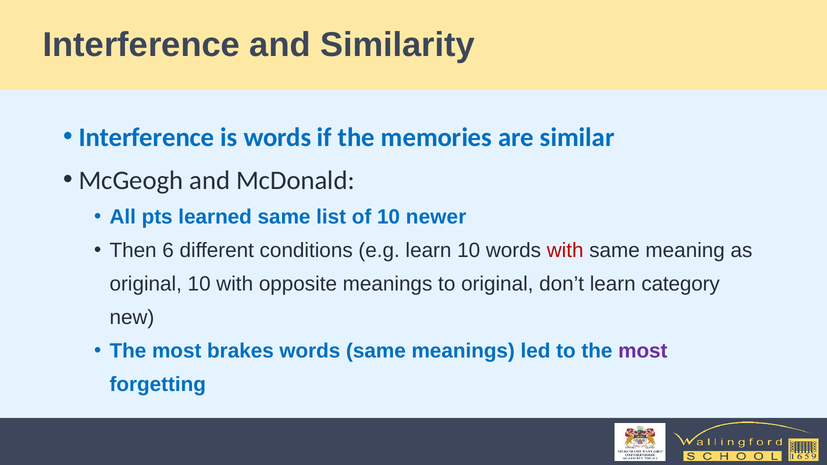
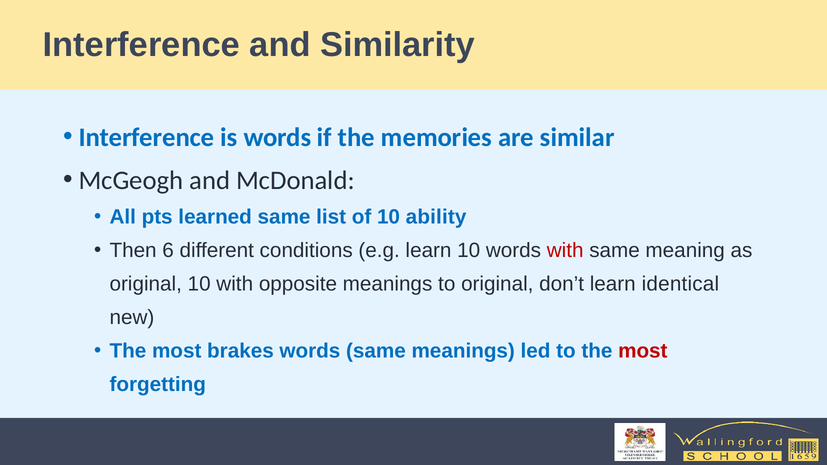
newer: newer -> ability (436, 217)
category: category -> identical (680, 284)
most colour: purple -> red (643, 351)
